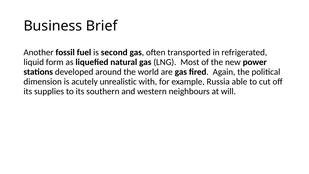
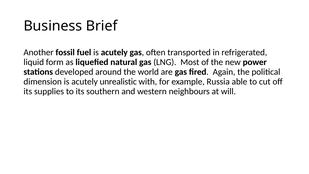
fuel is second: second -> acutely (114, 52)
